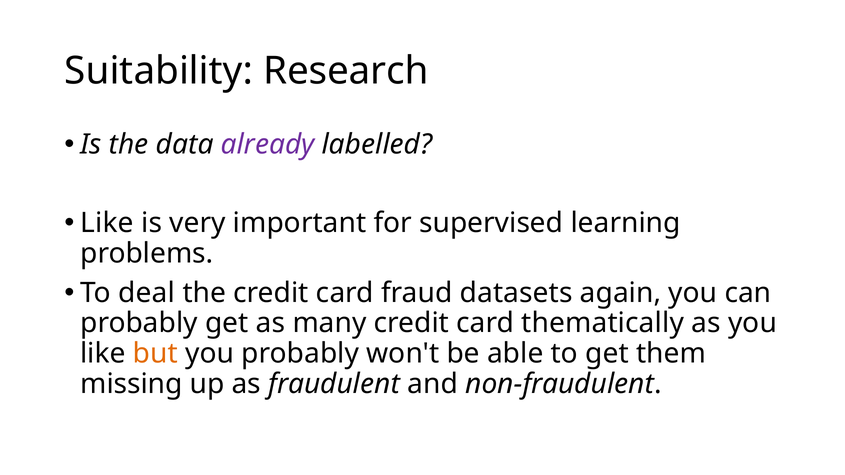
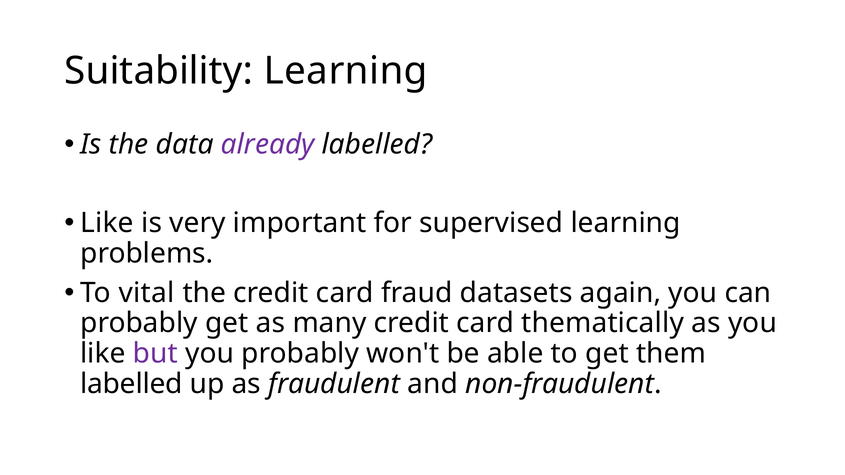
Suitability Research: Research -> Learning (346, 71)
deal: deal -> vital (147, 293)
but colour: orange -> purple (155, 354)
missing: missing -> labelled (131, 384)
